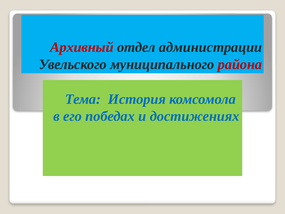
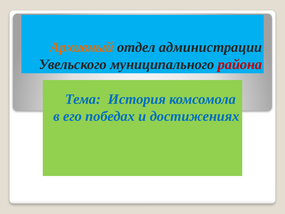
Архивный colour: red -> orange (82, 47)
